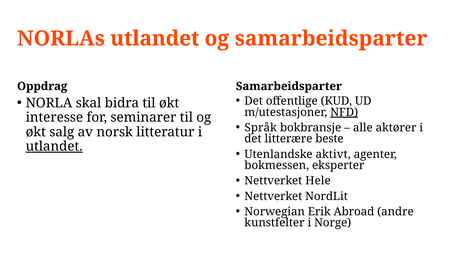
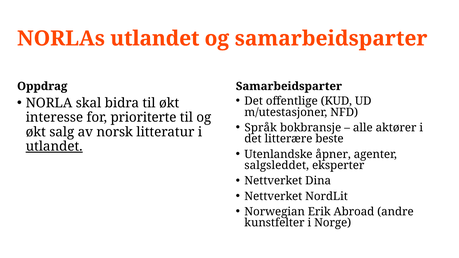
NFD underline: present -> none (344, 112)
seminarer: seminarer -> prioriterte (144, 118)
aktivt: aktivt -> åpner (333, 154)
bokmessen: bokmessen -> salgsleddet (277, 166)
Hele: Hele -> Dina (318, 181)
